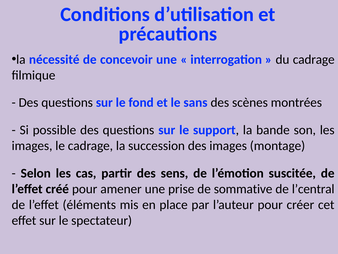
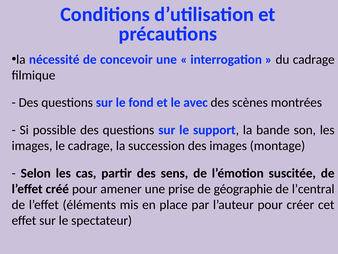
sans: sans -> avec (196, 102)
sommative: sommative -> géographie (243, 189)
